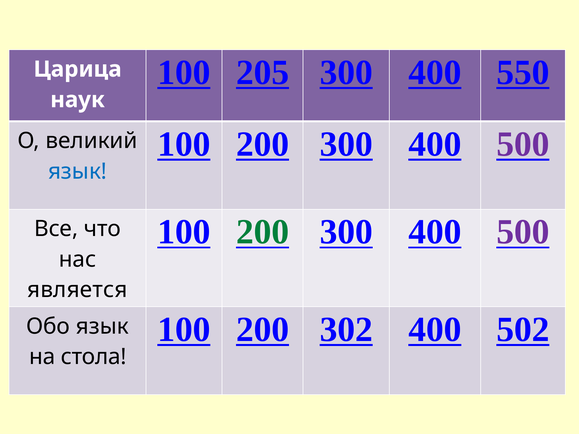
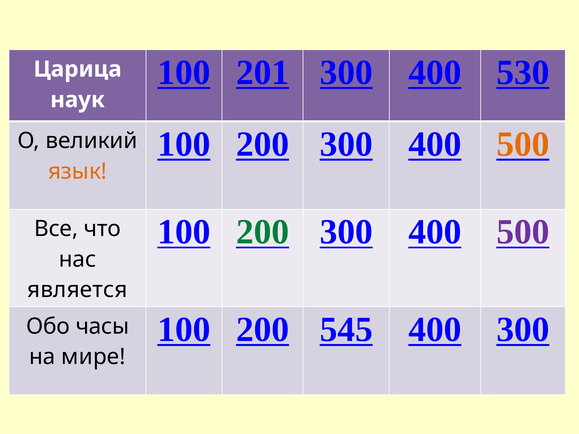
205: 205 -> 201 (263, 73)
550: 550 -> 530 (523, 73)
500 colour: purple -> orange (523, 144)
язык colour: blue -> orange (78, 172)
302: 302 -> 545 (346, 330)
400 502: 502 -> 300 (523, 330)
Обо язык: язык -> часы (102, 326)
стола: стола -> мире (93, 357)
